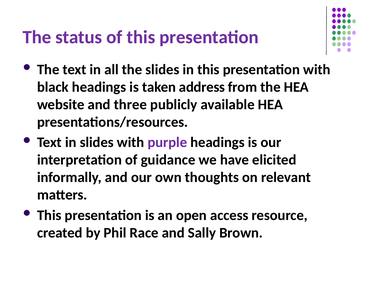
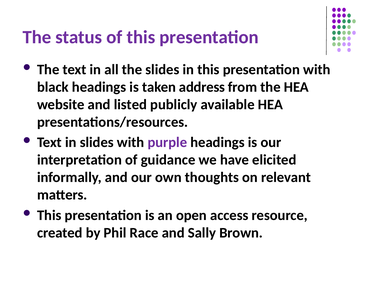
three: three -> listed (130, 105)
